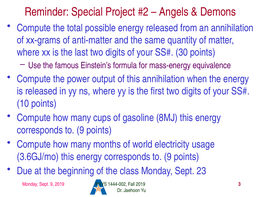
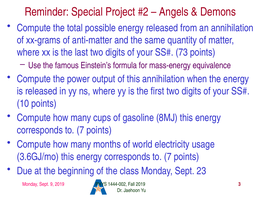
30: 30 -> 73 (182, 52)
9: 9 -> 7 (80, 130)
9: 9 -> 7 (168, 157)
